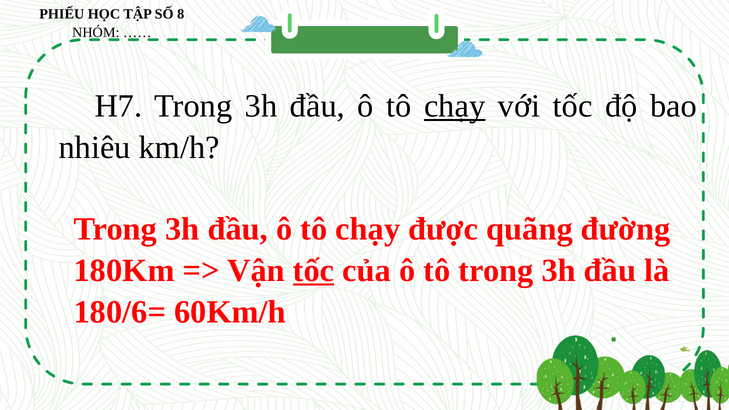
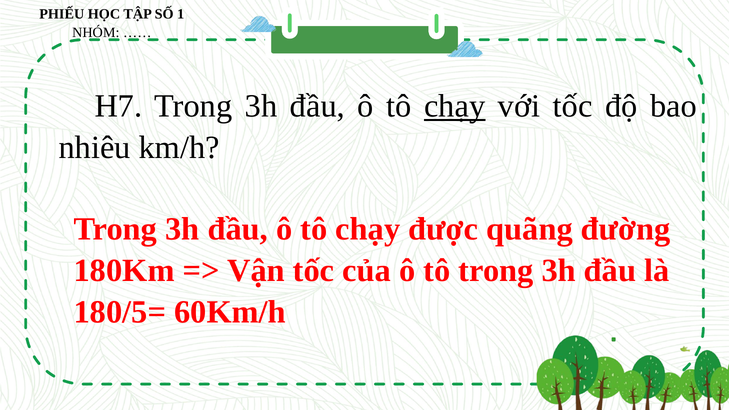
8: 8 -> 1 (181, 14)
tốc underline: present -> none (314, 271)
180/6=: 180/6= -> 180/5= (120, 312)
